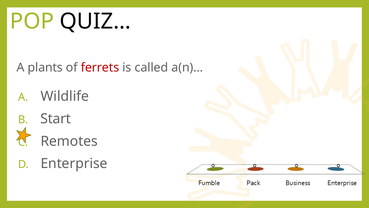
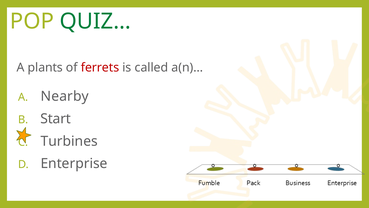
QUIZ… colour: black -> green (95, 21)
Wildlife: Wildlife -> Nearby (65, 96)
Remotes: Remotes -> Turbines (69, 141)
